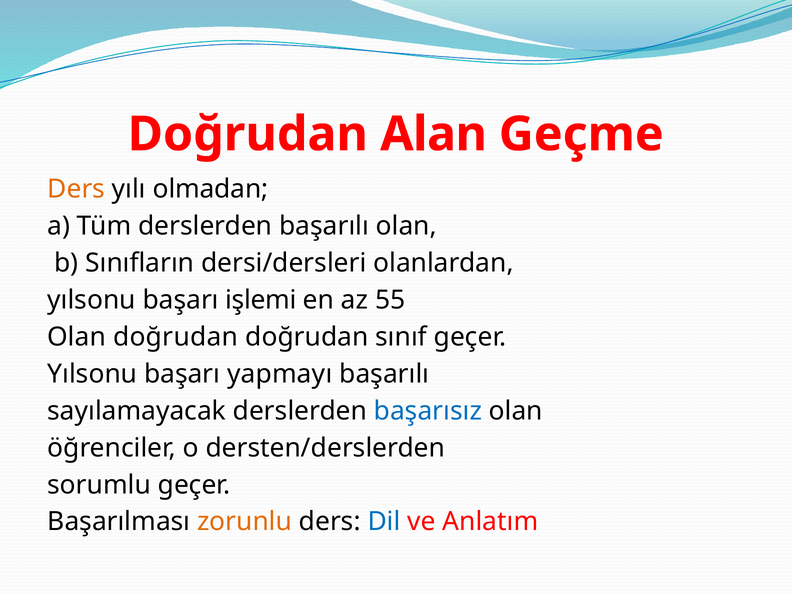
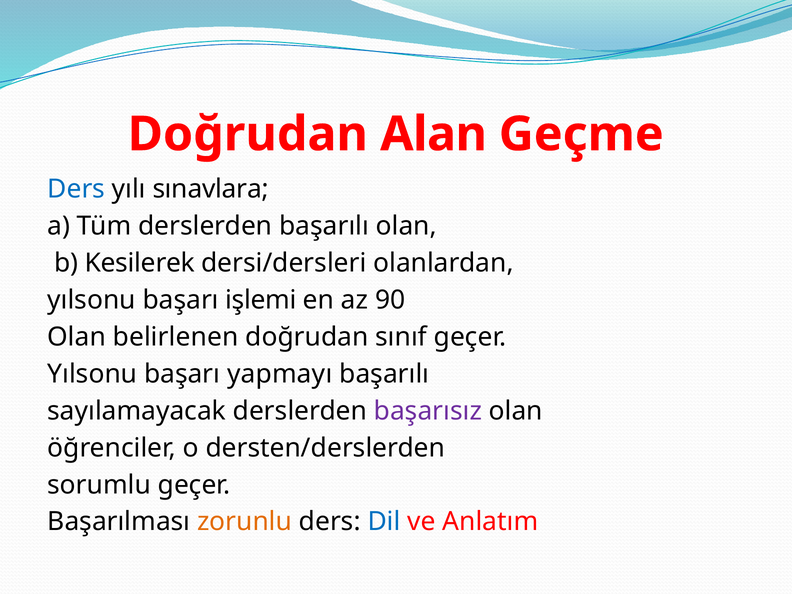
Ders colour: orange -> blue (76, 189)
olmadan: olmadan -> sınavlara (211, 189)
Sınıfların: Sınıfların -> Kesilerek (140, 263)
55: 55 -> 90 (390, 300)
Olan doğrudan: doğrudan -> belirlenen (176, 337)
başarısız colour: blue -> purple (428, 411)
